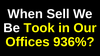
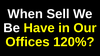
Took: Took -> Have (39, 28)
936%: 936% -> 120% (74, 42)
